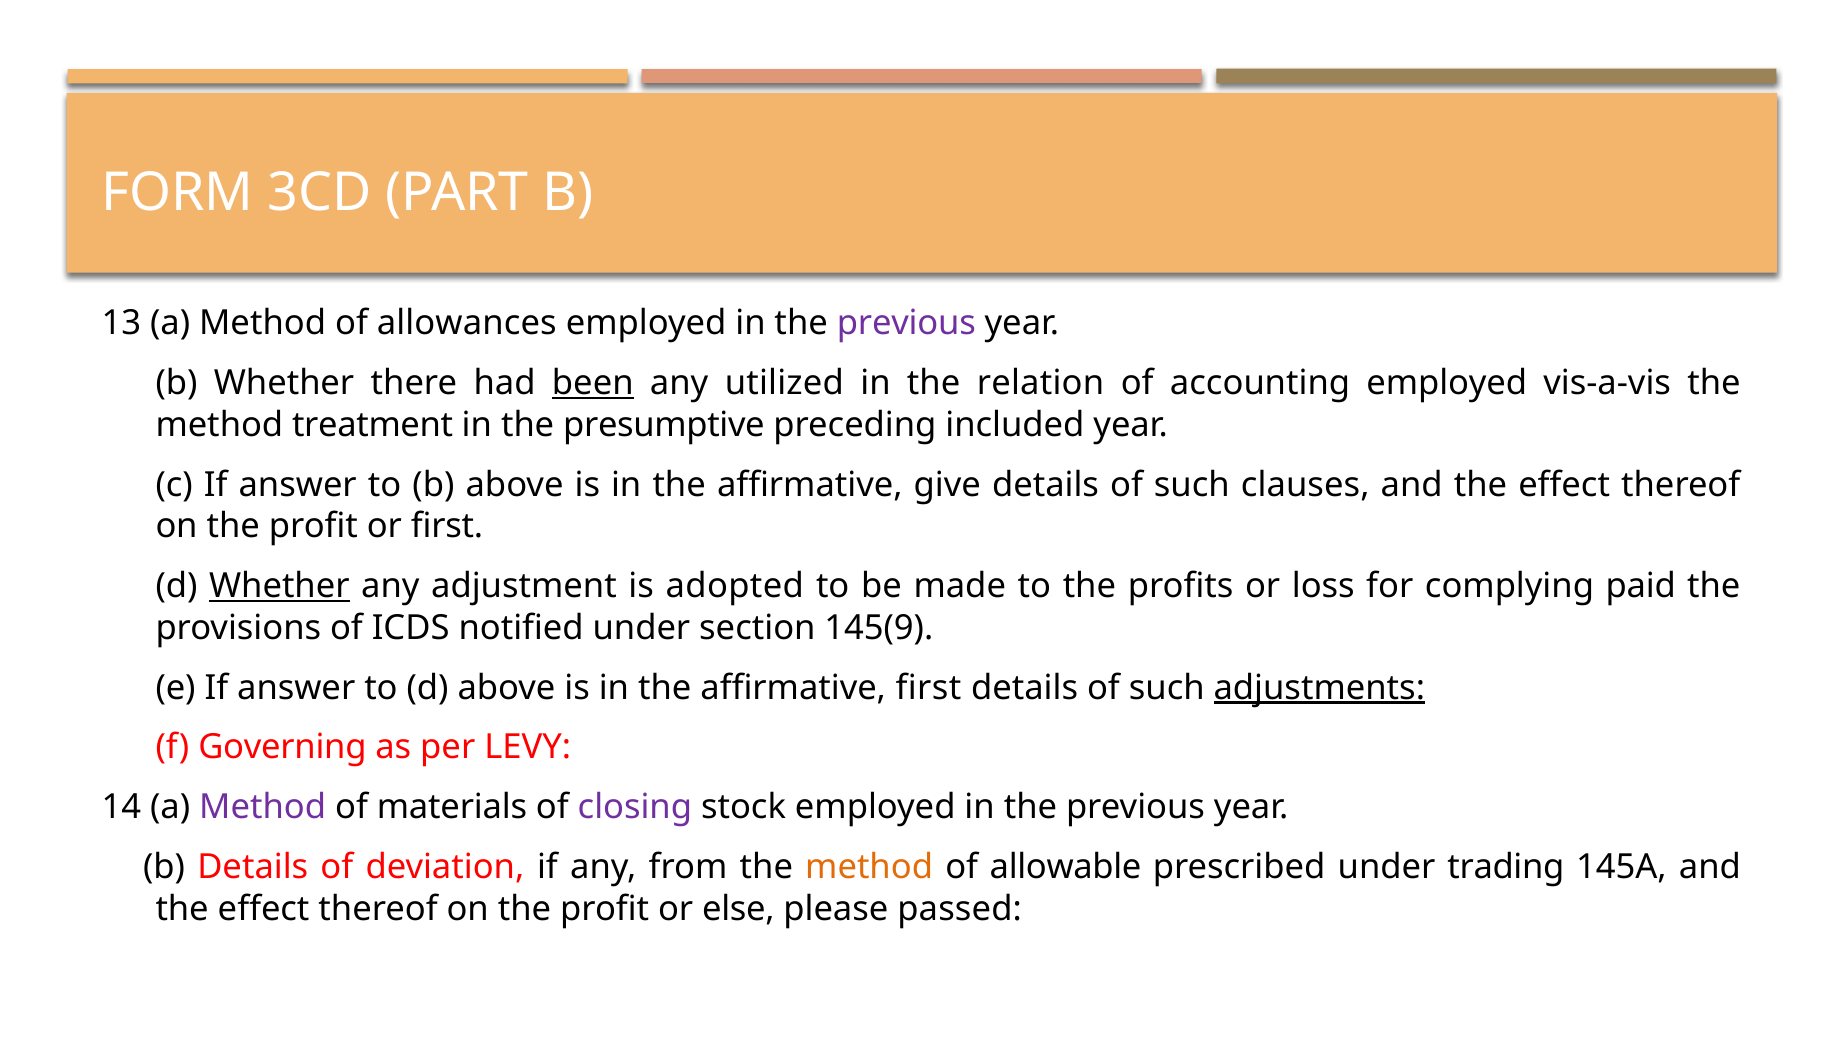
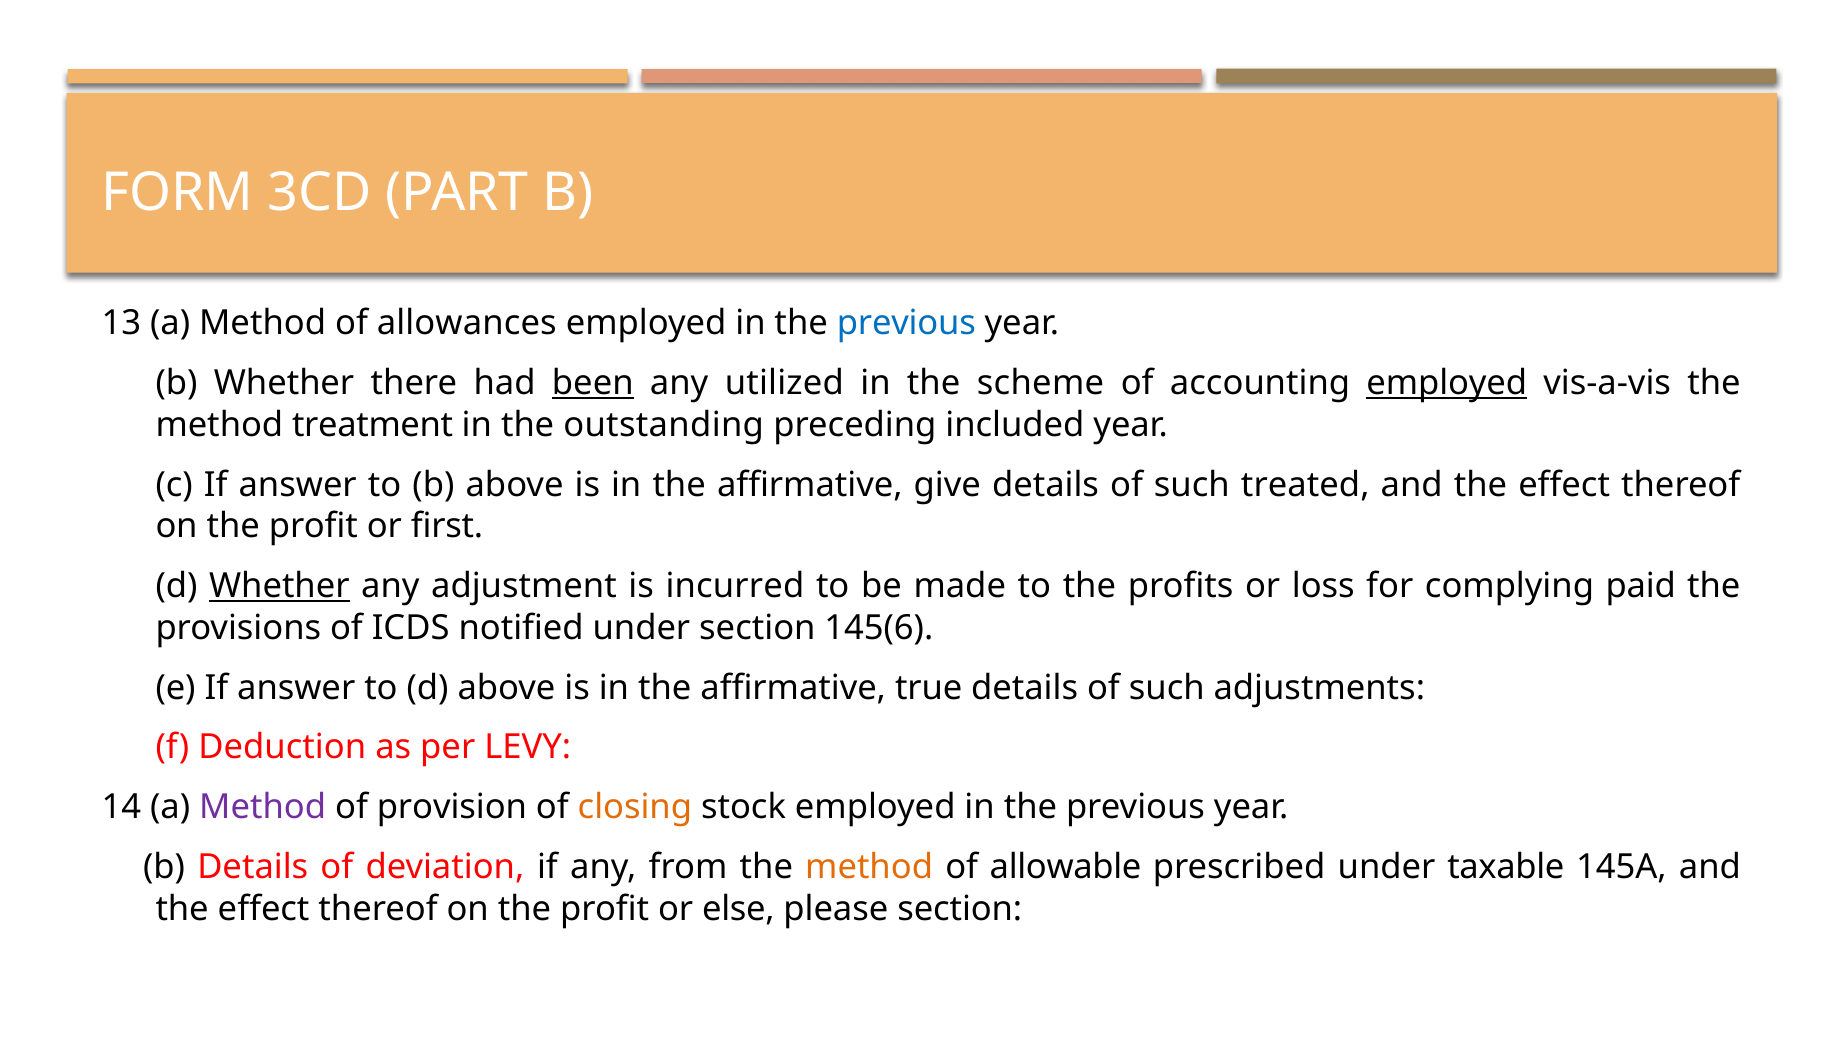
previous colour: purple -> blue (906, 324)
relation: relation -> scheme (1040, 383)
employed underline: none -> present (1447, 383)
presumptive: presumptive -> outstanding (664, 425)
clauses: clauses -> treated (1305, 485)
adopted: adopted -> incurred (735, 586)
145(9: 145(9 -> 145(6 (879, 628)
affirmative first: first -> true (929, 688)
adjustments underline: present -> none (1319, 688)
Governing: Governing -> Deduction (282, 748)
materials: materials -> provision (452, 808)
closing colour: purple -> orange (635, 808)
trading: trading -> taxable (1506, 868)
please passed: passed -> section (960, 909)
